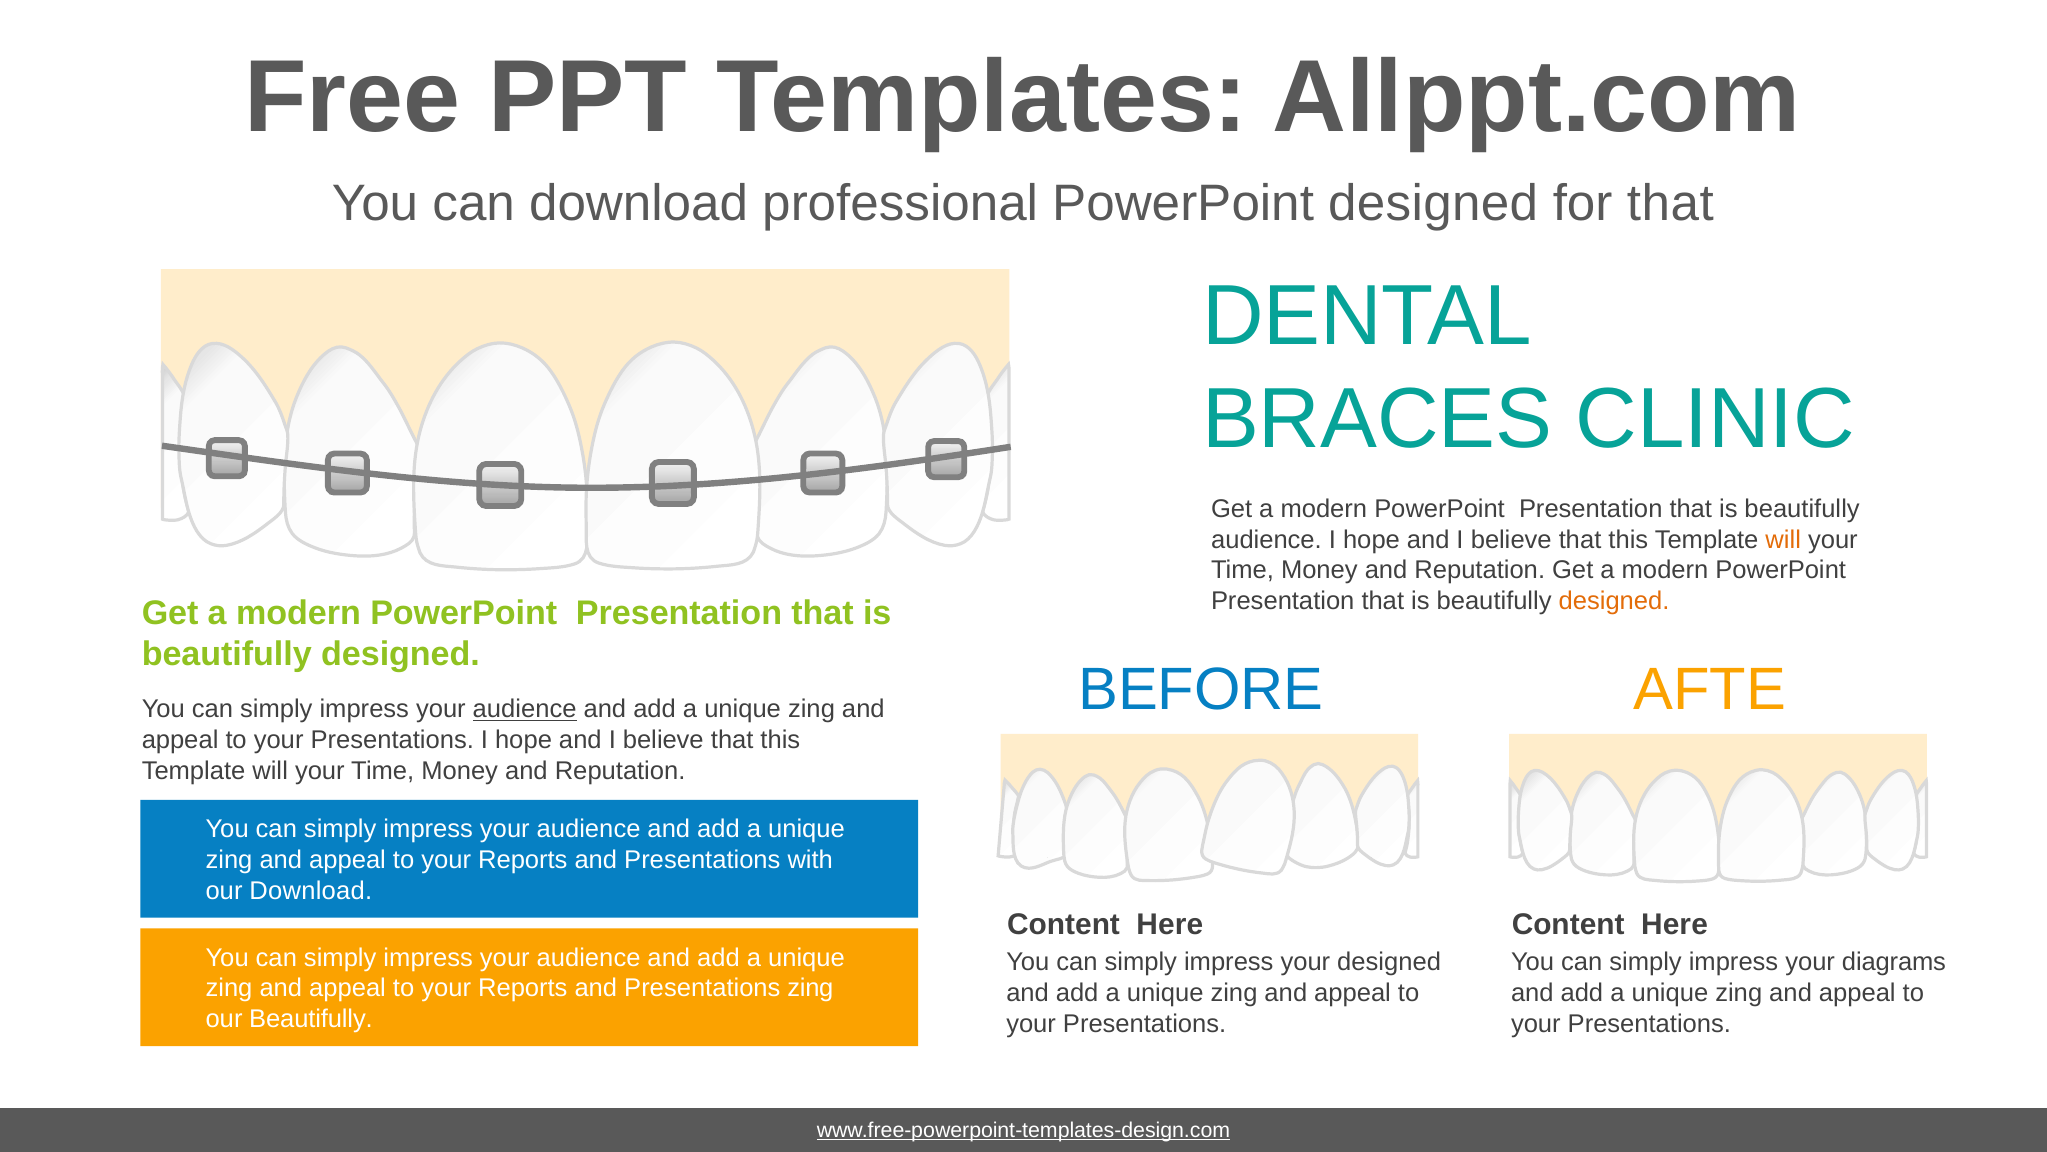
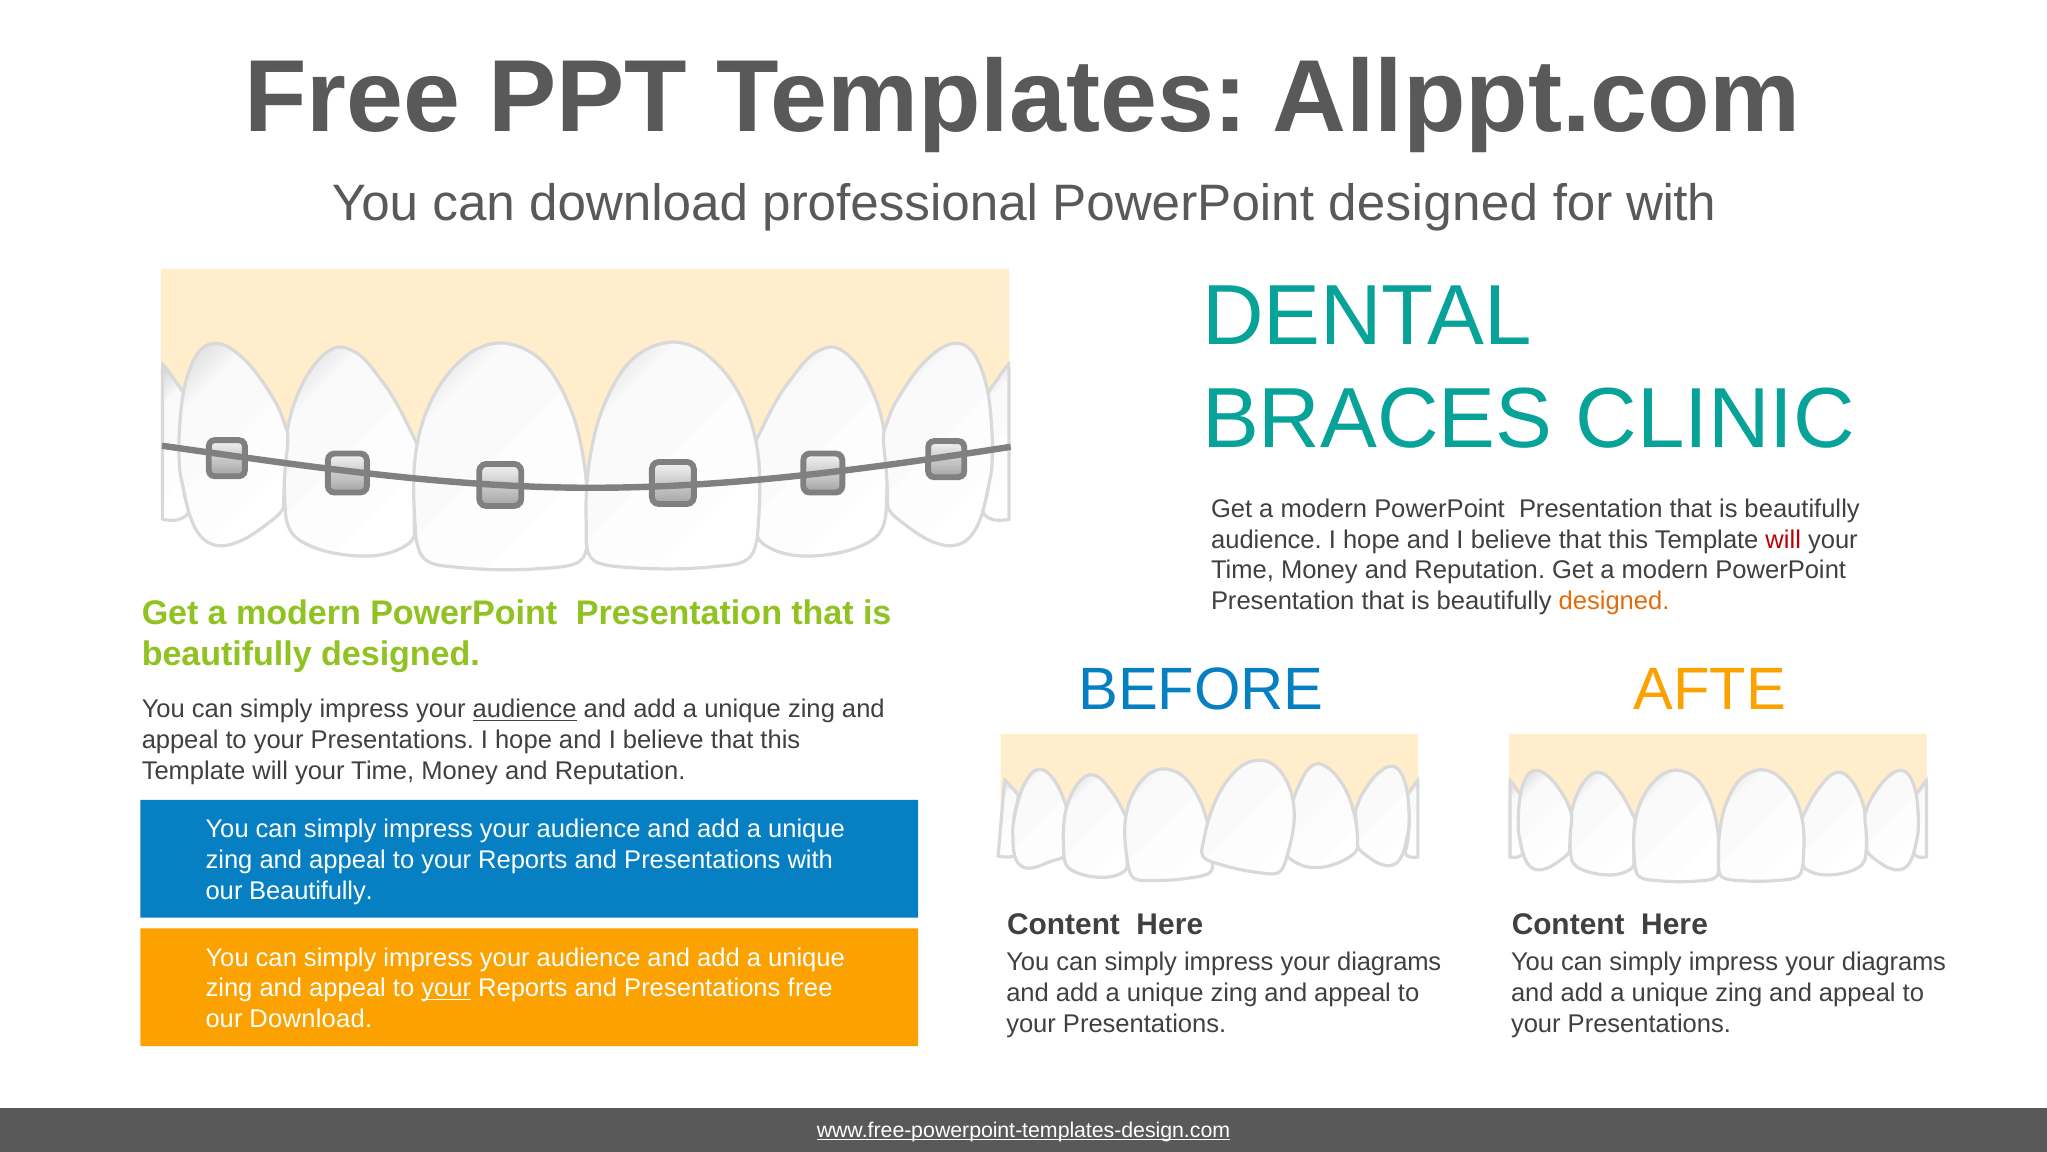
for that: that -> with (1671, 204)
will colour: orange -> red (1783, 540)
our Download: Download -> Beautifully (311, 890)
designed: designed -> diagrams (1389, 962)
your underline: none -> present (446, 988)
Presentations zing: zing -> free (810, 988)
our Beautifully: Beautifully -> Download (311, 1019)
